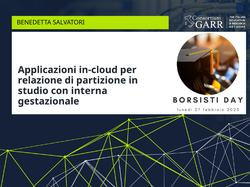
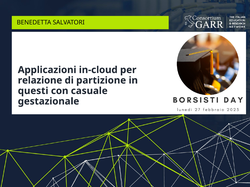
studio: studio -> questi (33, 91)
interna: interna -> casuale (89, 91)
